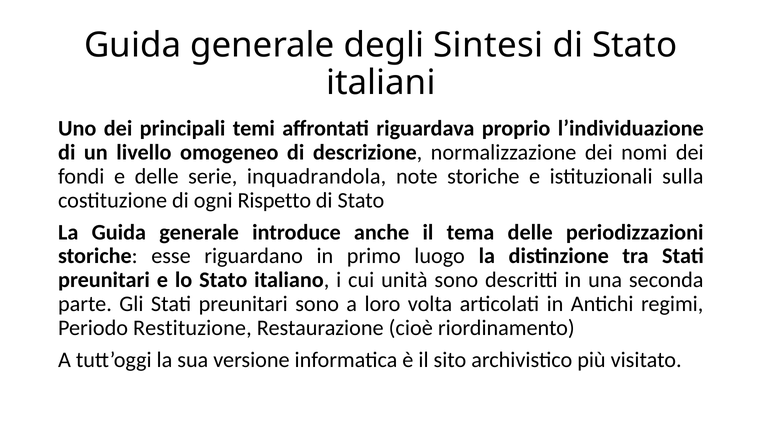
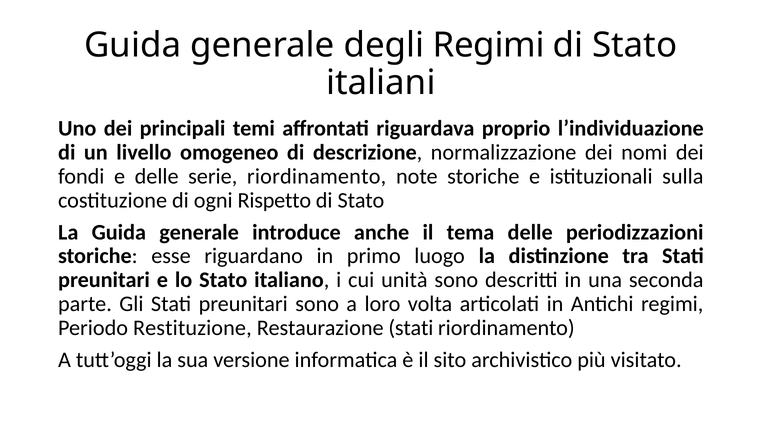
degli Sintesi: Sintesi -> Regimi (489, 45)
serie inquadrandola: inquadrandola -> riordinamento (317, 177)
Restaurazione cioè: cioè -> stati (411, 328)
